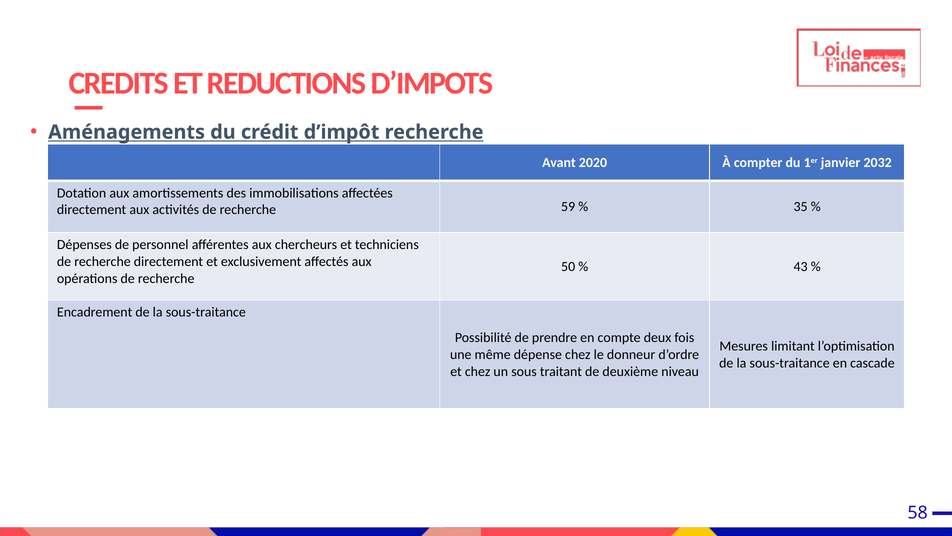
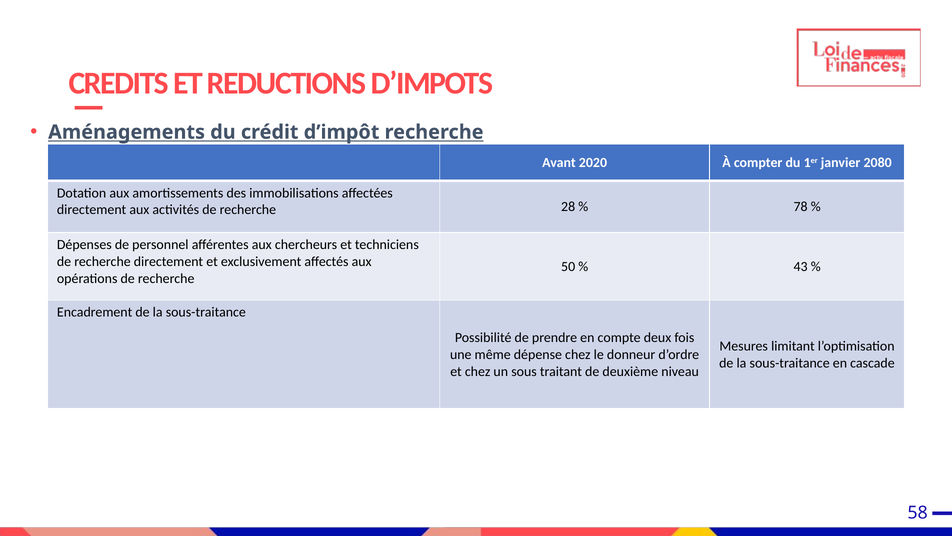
2032: 2032 -> 2080 (878, 163)
59: 59 -> 28 (568, 207)
35: 35 -> 78 (801, 207)
